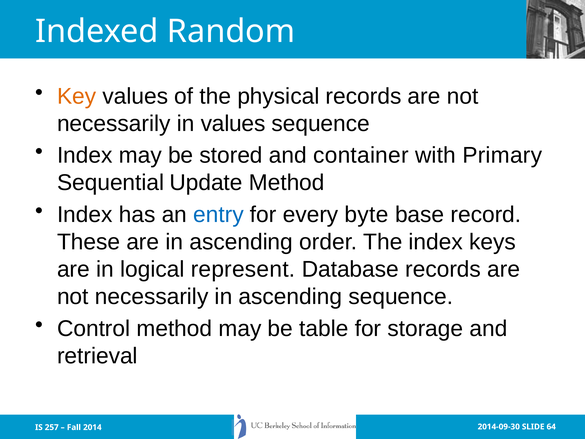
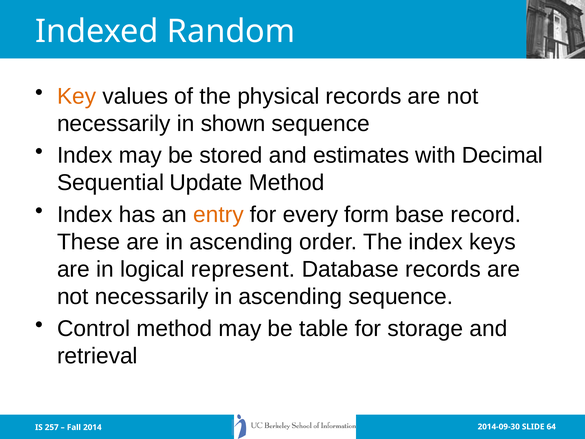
in values: values -> shown (233, 123)
container: container -> estimates (361, 155)
Primary: Primary -> Decimal (502, 155)
entry colour: blue -> orange (219, 215)
byte: byte -> form (367, 215)
